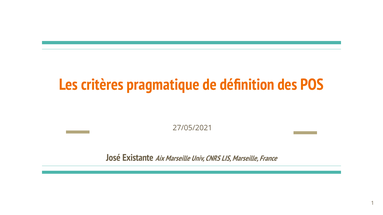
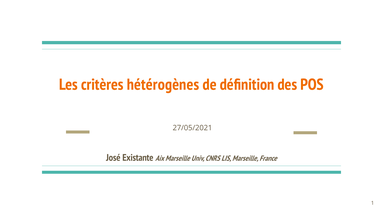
pragmatique: pragmatique -> hétérogènes (163, 85)
